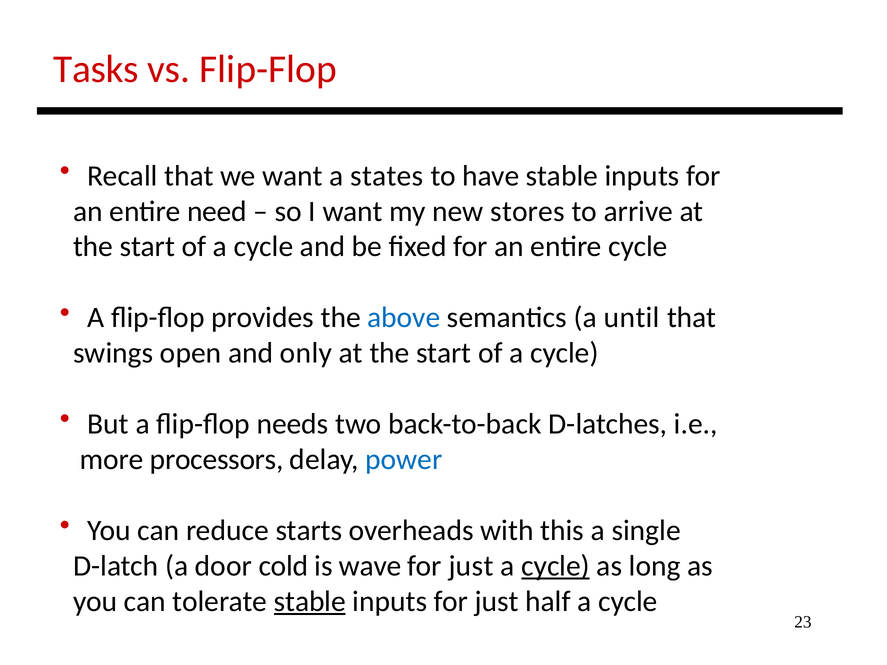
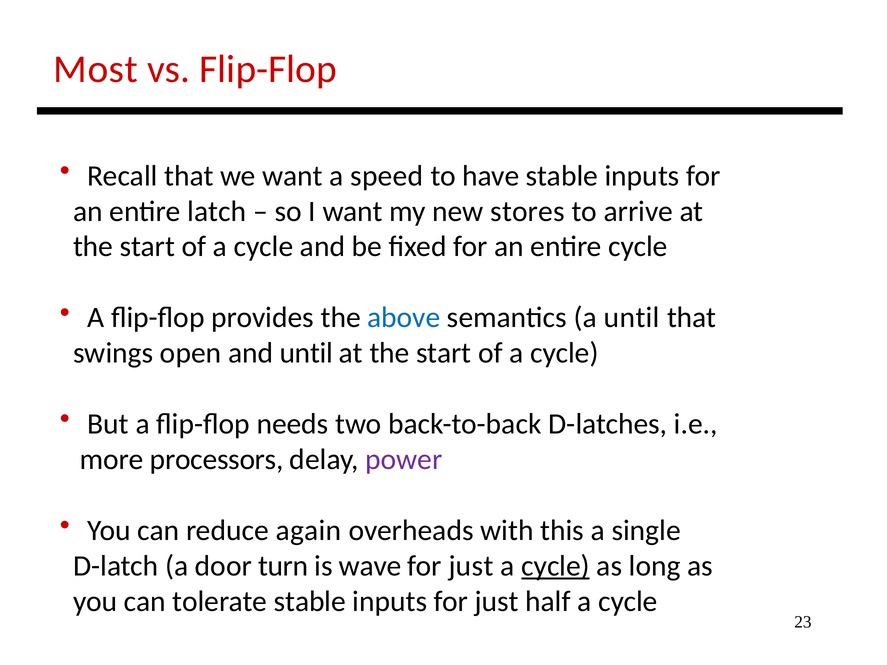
Tasks: Tasks -> Most (96, 69)
states: states -> speed (387, 176)
need: need -> latch (217, 211)
and only: only -> until (306, 353)
power colour: blue -> purple (404, 460)
starts: starts -> again (309, 531)
cold: cold -> turn (283, 566)
stable underline: present -> none (310, 602)
